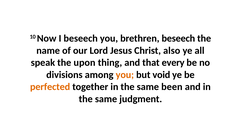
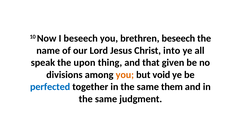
also: also -> into (172, 50)
every: every -> given (173, 62)
perfected colour: orange -> blue (50, 87)
been: been -> them (172, 87)
